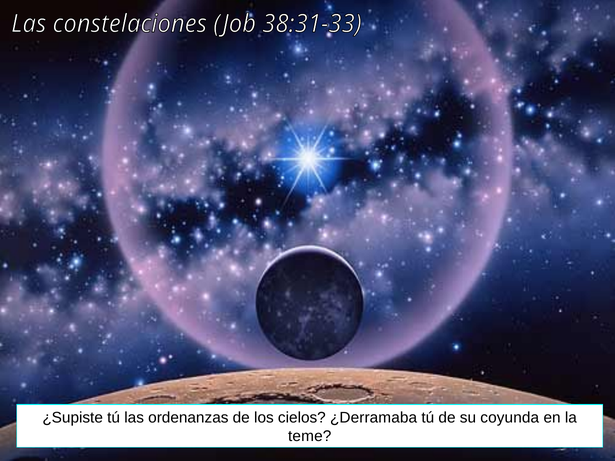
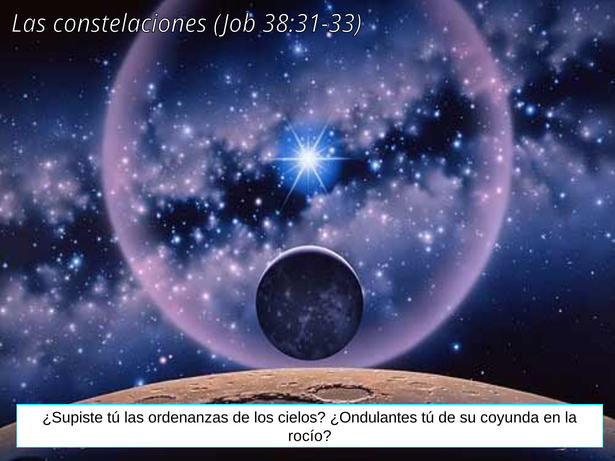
¿Derramaba: ¿Derramaba -> ¿Ondulantes (374, 418)
teme: teme -> rocío (310, 437)
